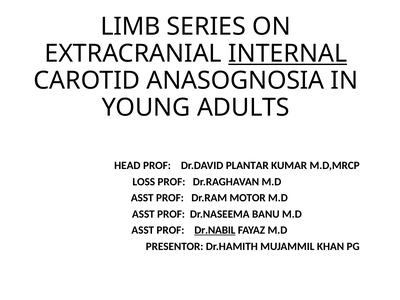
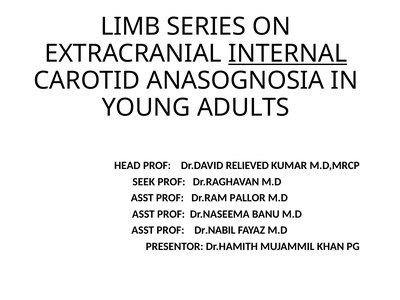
PLANTAR: PLANTAR -> RELIEVED (247, 166)
LOSS: LOSS -> SEEK (144, 182)
MOTOR: MOTOR -> PALLOR (248, 198)
Dr.NABIL underline: present -> none (215, 230)
